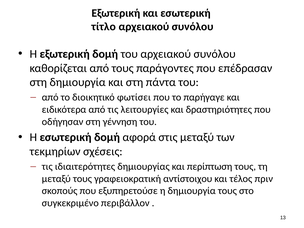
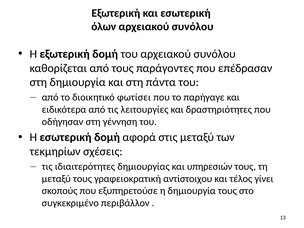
τίτλο: τίτλο -> όλων (104, 27)
περίπτωση: περίπτωση -> υπηρεσιών (210, 167)
πριν: πριν -> γίνει (264, 179)
